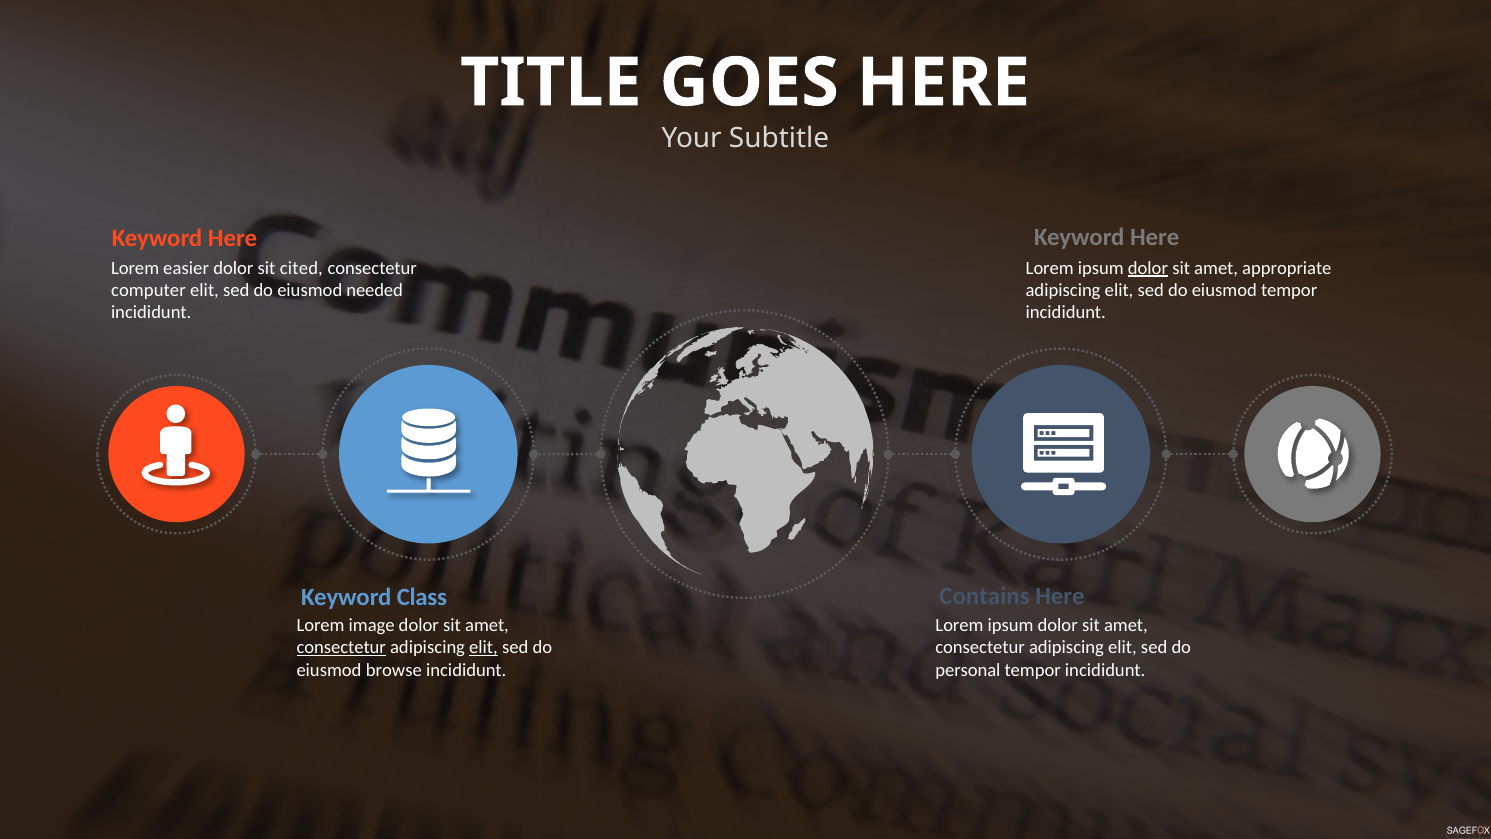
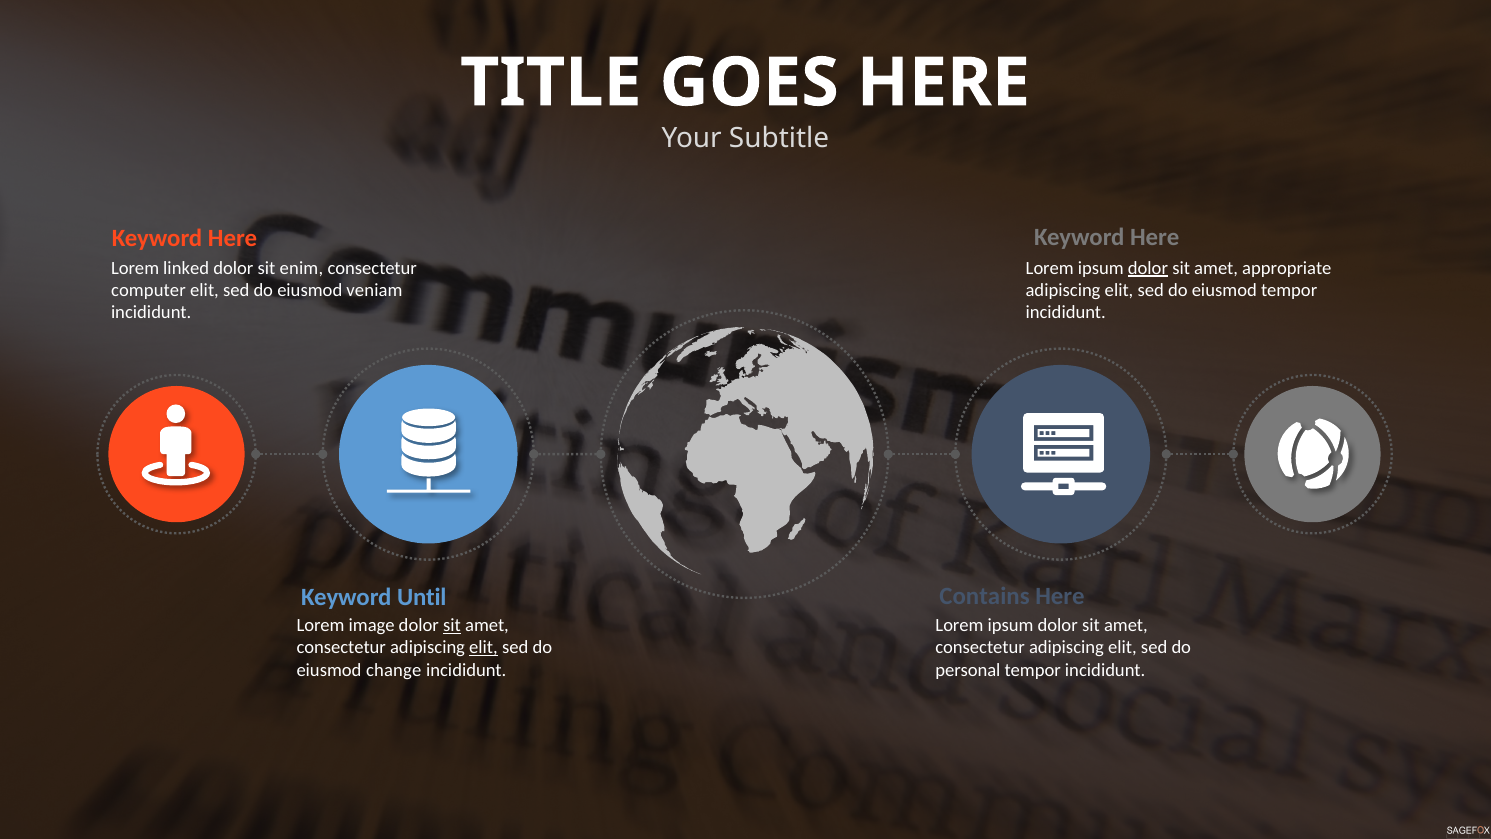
easier: easier -> linked (186, 268)
cited: cited -> enim (301, 268)
needed: needed -> veniam (375, 290)
Class: Class -> Until (422, 597)
sit underline: none -> present (452, 625)
consectetur underline: present -> none (341, 647)
browse: browse -> change (394, 670)
